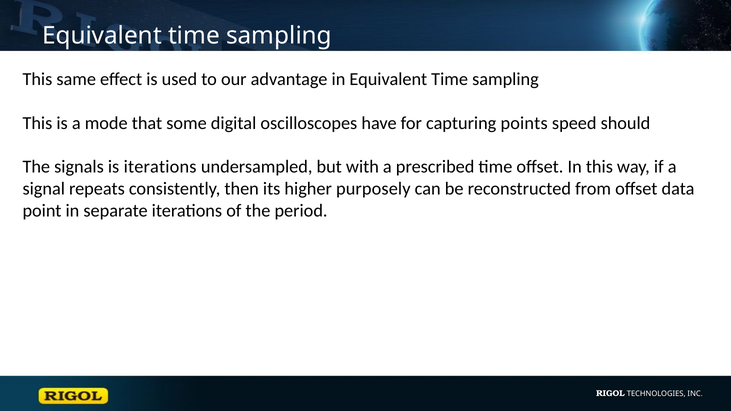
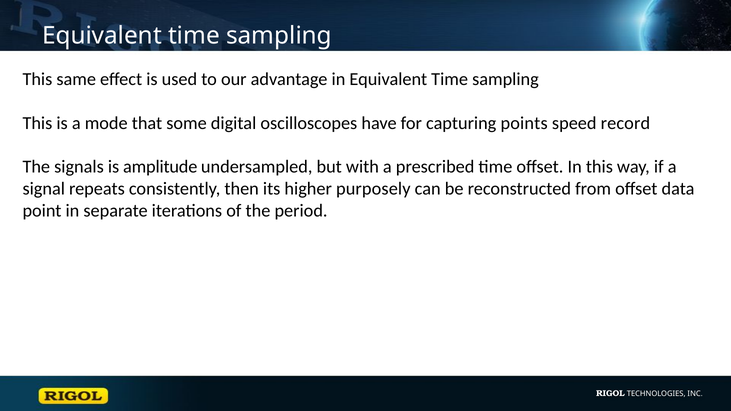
should: should -> record (625, 123)
is iterations: iterations -> amplitude (160, 167)
